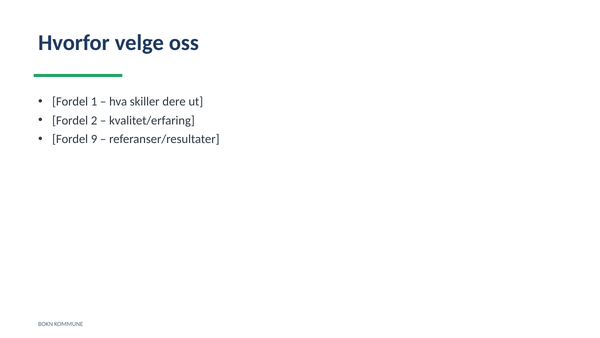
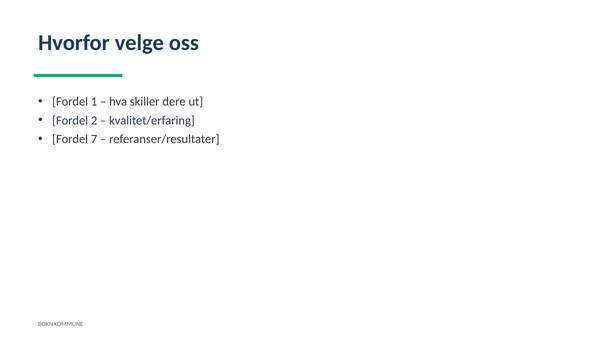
9: 9 -> 7 (94, 139)
